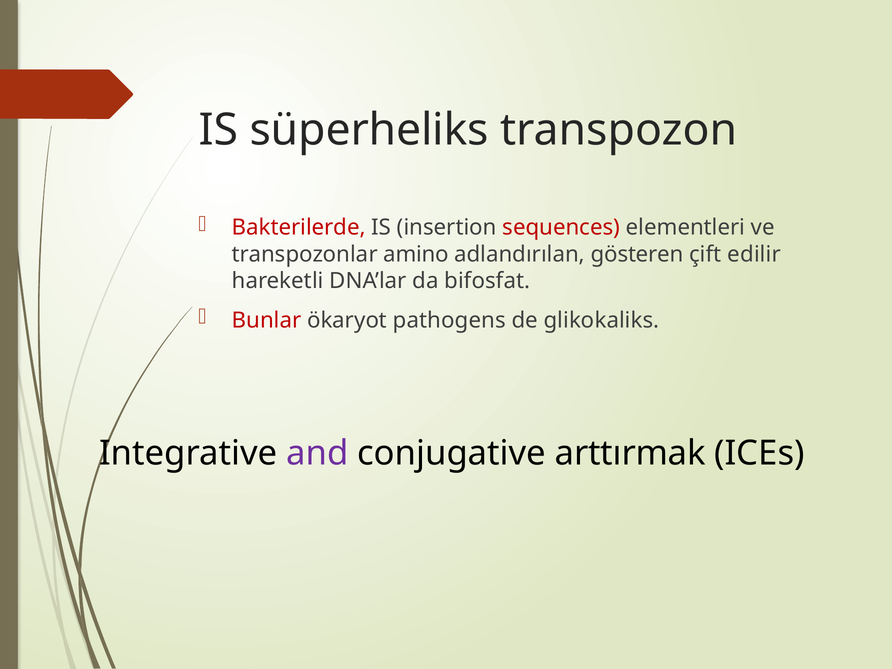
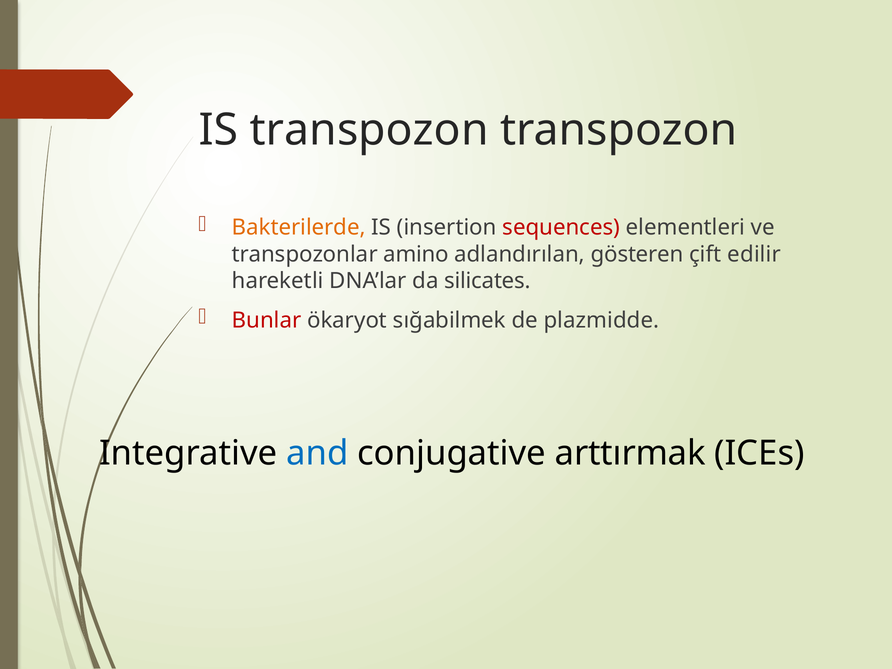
IS süperheliks: süperheliks -> transpozon (369, 130)
Bakterilerde colour: red -> orange (299, 228)
bifosfat: bifosfat -> silicates (487, 281)
pathogens: pathogens -> sığabilmek (449, 320)
glikokaliks: glikokaliks -> plazmidde (602, 320)
and colour: purple -> blue (317, 453)
